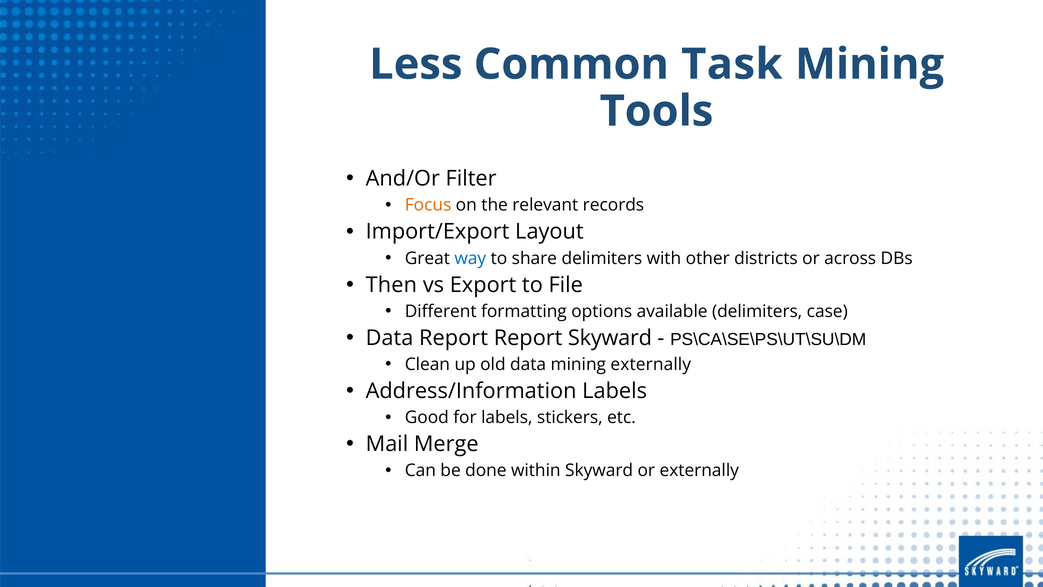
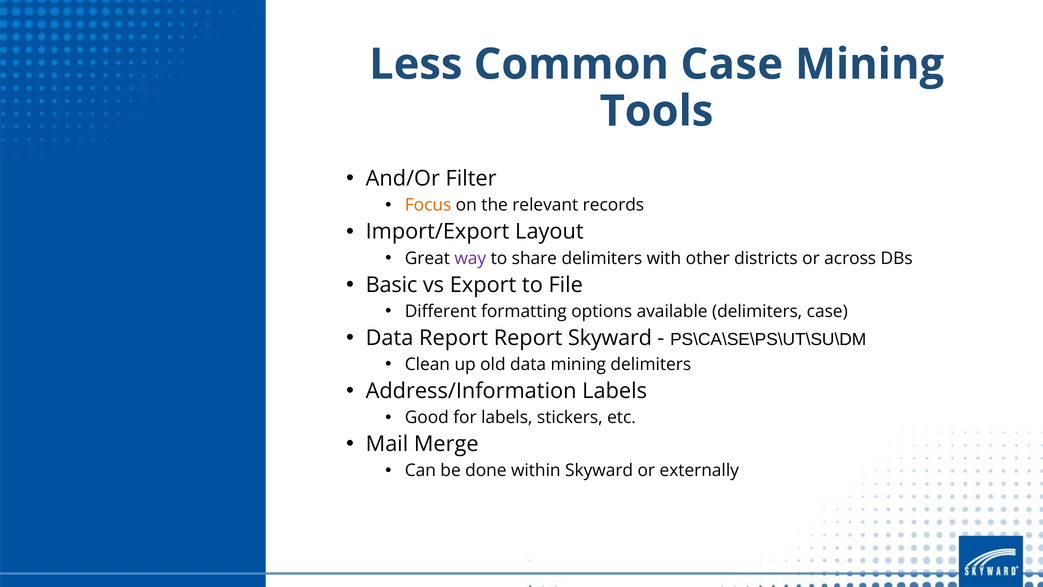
Common Task: Task -> Case (732, 64)
way colour: blue -> purple (470, 258)
Then: Then -> Basic (392, 285)
mining externally: externally -> delimiters (651, 364)
